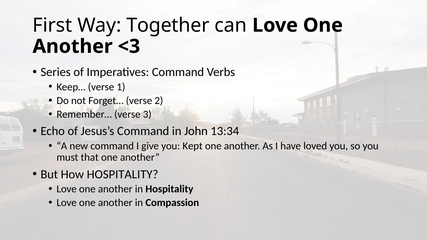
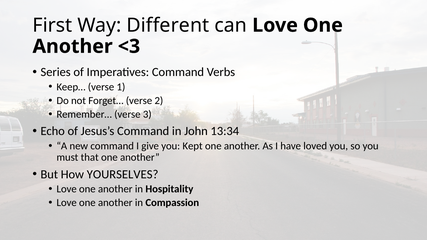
Together: Together -> Different (168, 25)
How HOSPITALITY: HOSPITALITY -> YOURSELVES (123, 174)
